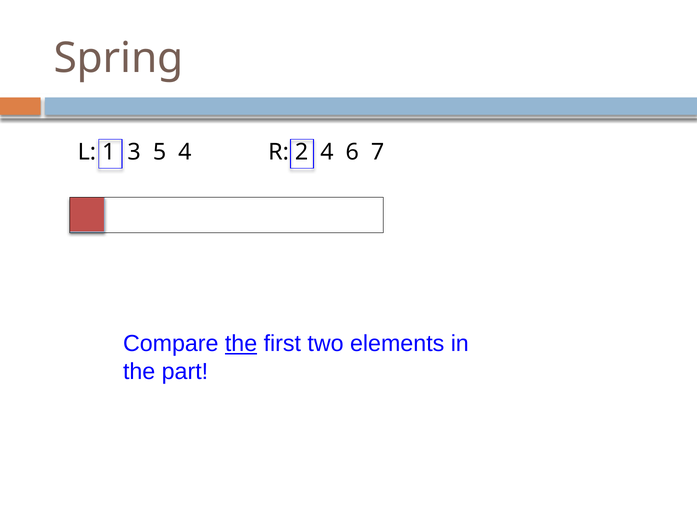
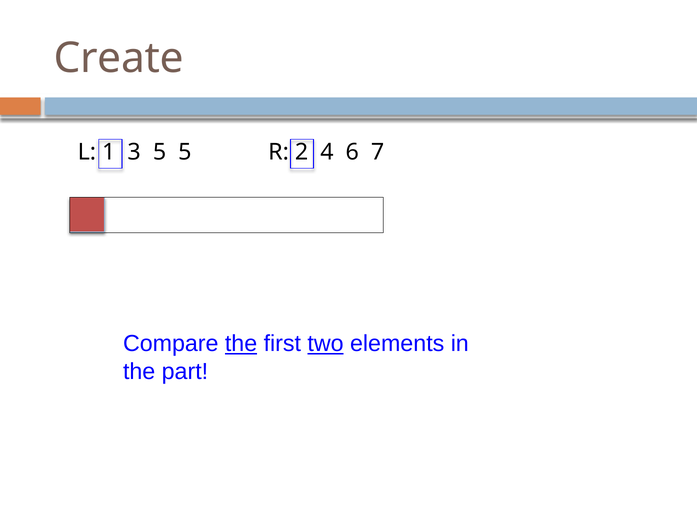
Spring: Spring -> Create (119, 58)
5 4: 4 -> 5 (185, 153)
two underline: none -> present (326, 344)
